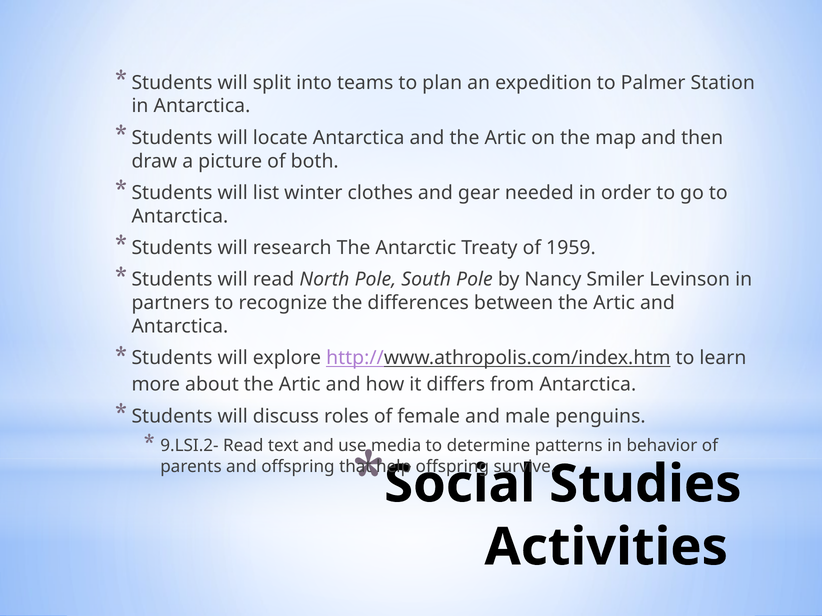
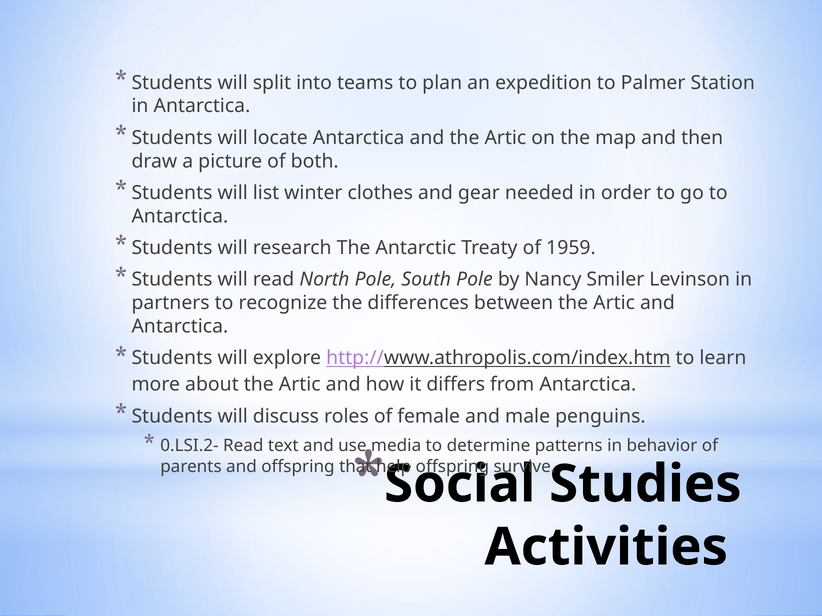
9.LSI.2-: 9.LSI.2- -> 0.LSI.2- (189, 446)
